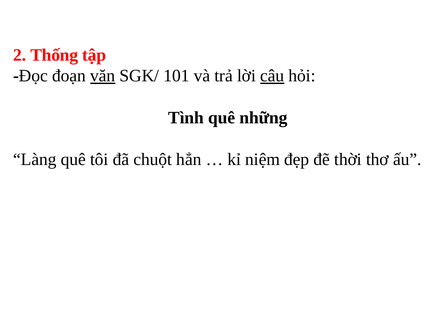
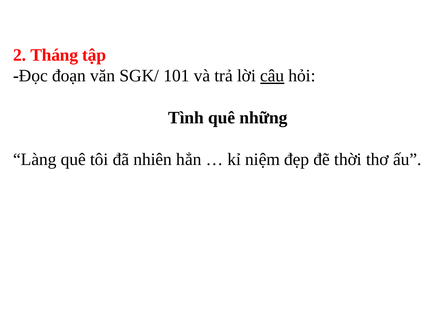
Thống: Thống -> Tháng (54, 55)
văn underline: present -> none (103, 76)
chuột: chuột -> nhiên (153, 159)
